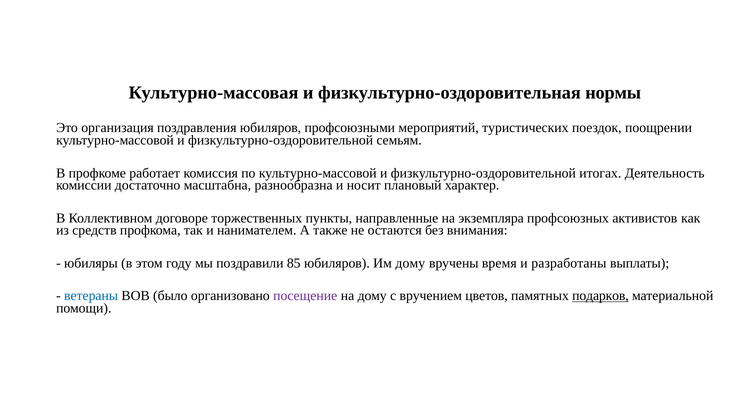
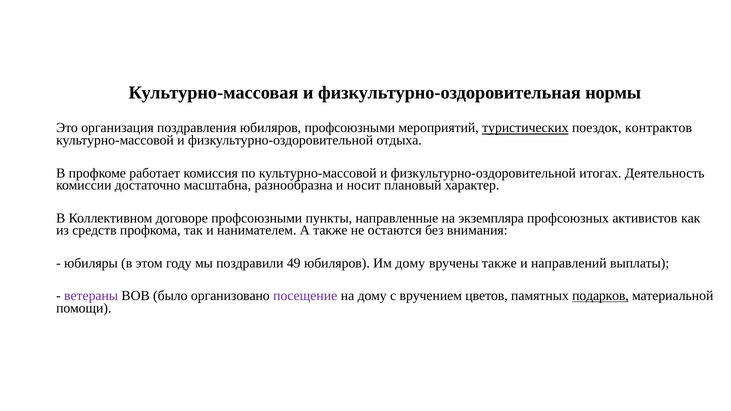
туристических underline: none -> present (525, 128)
поощрении: поощрении -> контрактов (659, 128)
семьям: семьям -> отдыха (399, 140)
договоре торжественных: торжественных -> профсоюзными (257, 218)
85: 85 -> 49 (294, 263)
вручены время: время -> также (499, 263)
разработаны: разработаны -> направлений (569, 263)
ветераны colour: blue -> purple (91, 296)
